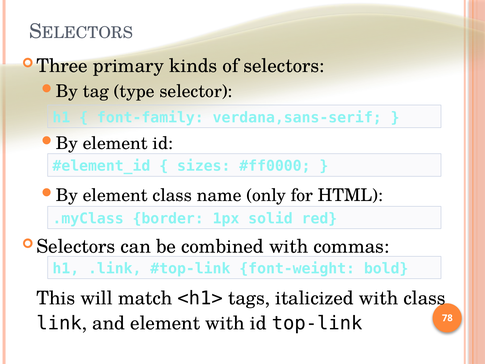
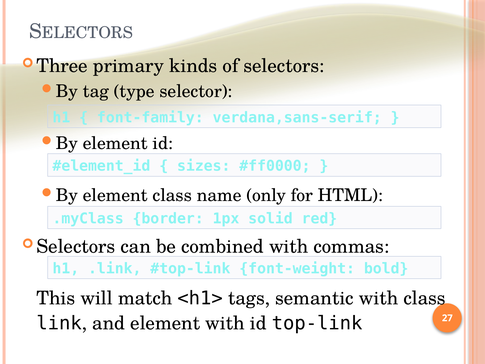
italicized: italicized -> semantic (314, 298)
78: 78 -> 27 (447, 318)
